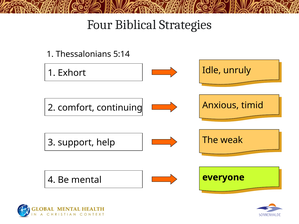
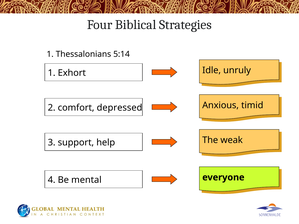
continuing: continuing -> depressed (120, 108)
